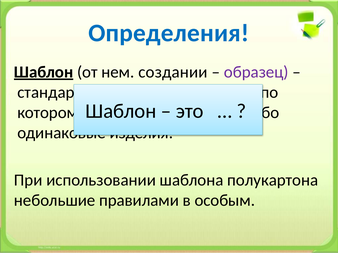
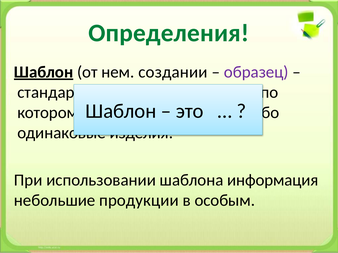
Определения colour: blue -> green (169, 33)
полукартона: полукартона -> информация (273, 180)
правилами: правилами -> продукции (139, 201)
